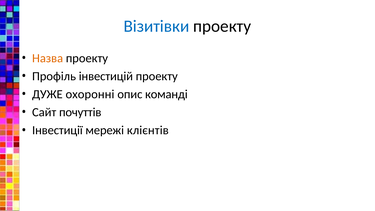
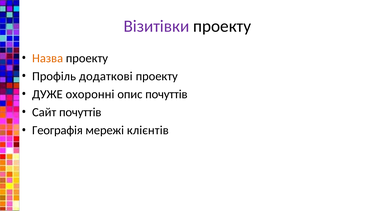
Візитівки colour: blue -> purple (156, 26)
інвестицій: інвестицій -> додаткові (106, 76)
опис команді: команді -> почуттів (166, 94)
Інвестиції: Інвестиції -> Географія (57, 130)
